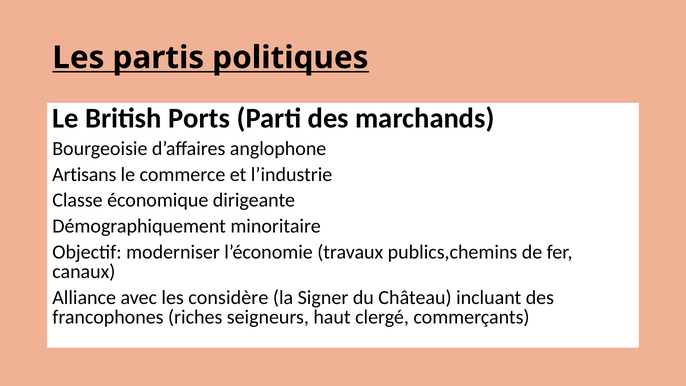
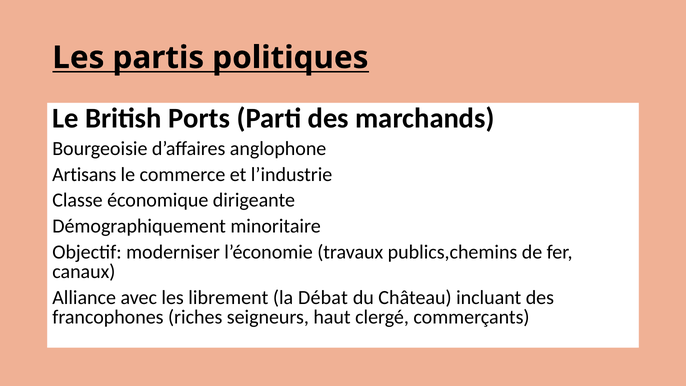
considère: considère -> librement (228, 297)
Signer: Signer -> Débat (323, 297)
